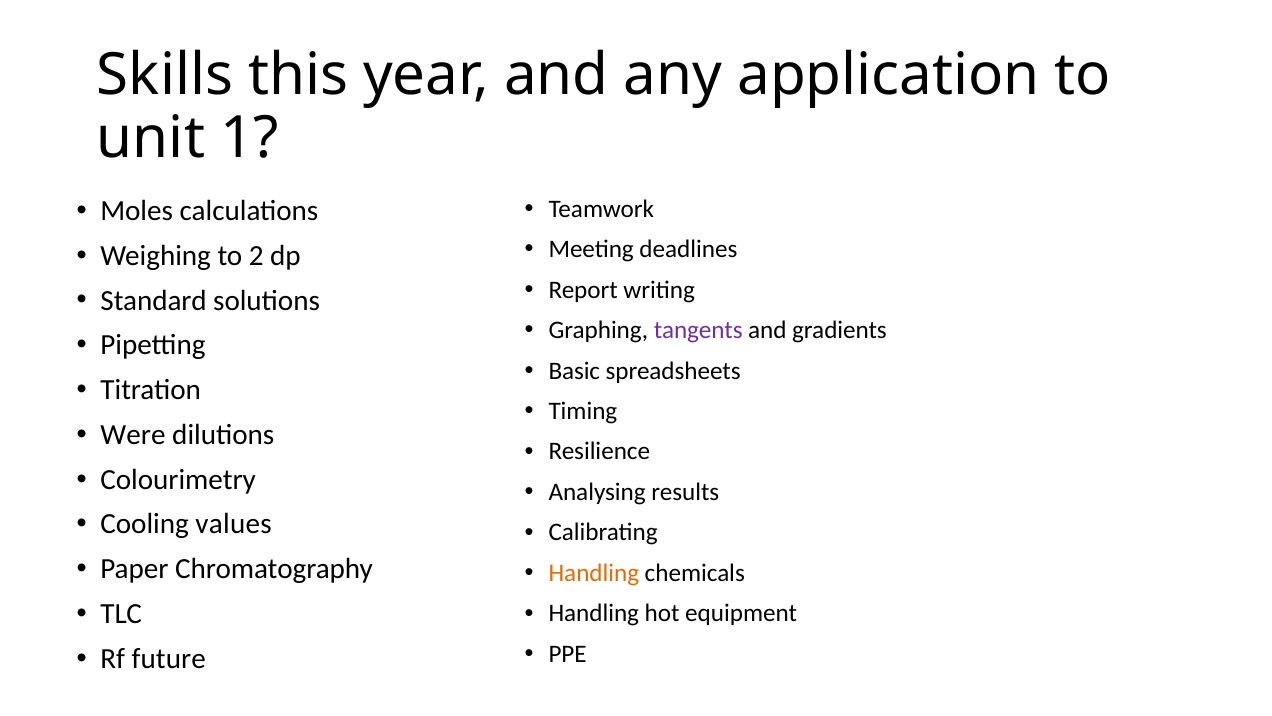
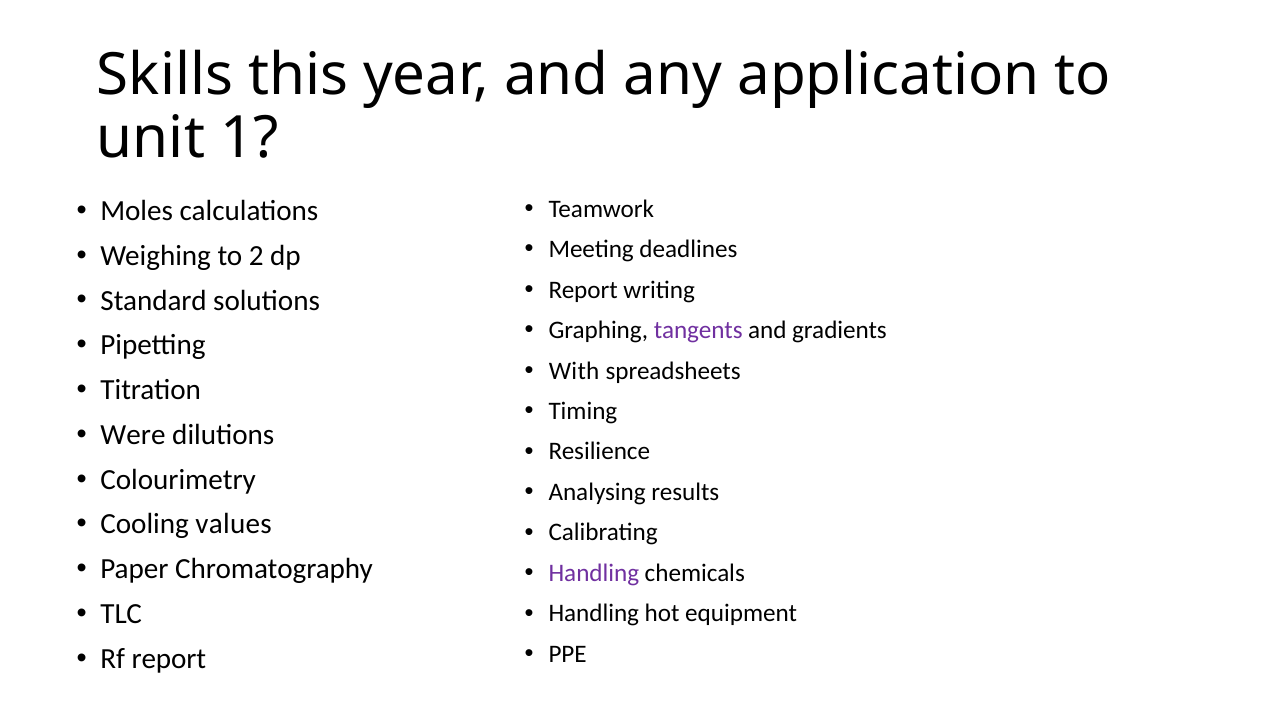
Basic: Basic -> With (574, 370)
Handling colour: orange -> purple (594, 573)
Rf future: future -> report (169, 658)
